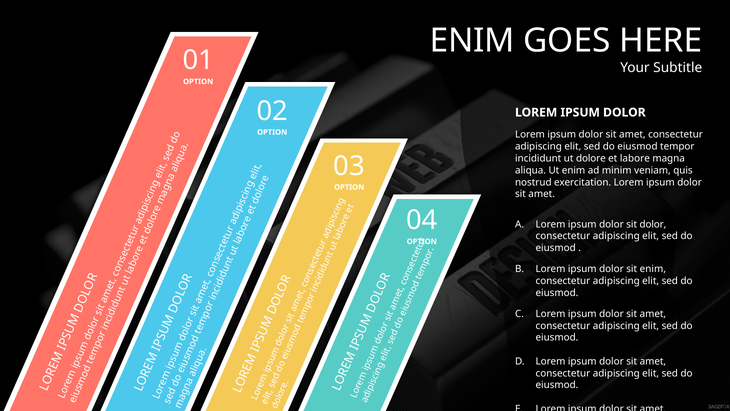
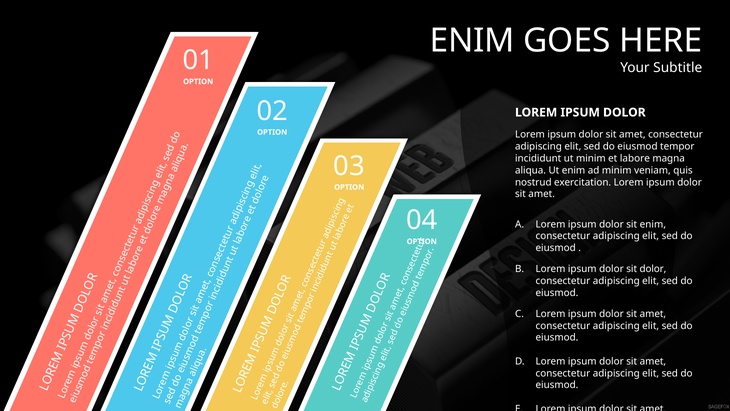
ut dolore: dolore -> minim (591, 158)
sit dolor: dolor -> enim (653, 224)
sit enim: enim -> dolor (653, 269)
